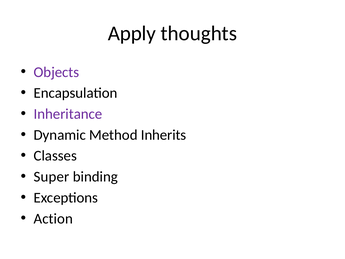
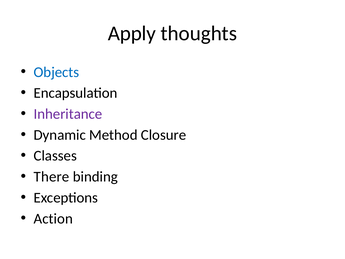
Objects colour: purple -> blue (56, 72)
Inherits: Inherits -> Closure (164, 135)
Super: Super -> There (52, 177)
